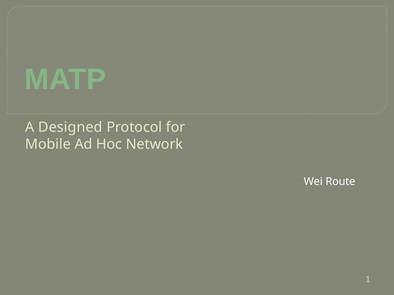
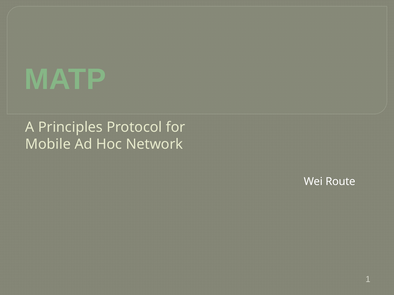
Designed: Designed -> Principles (70, 127)
